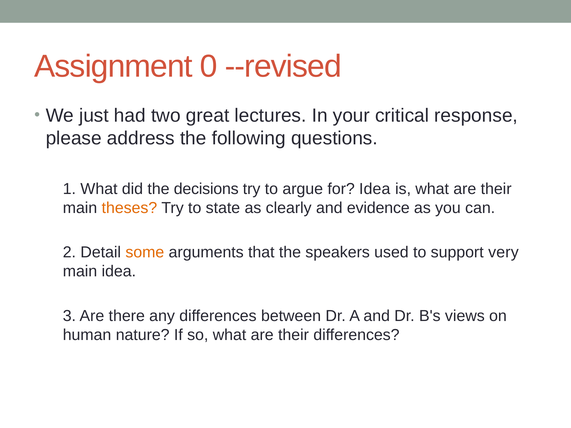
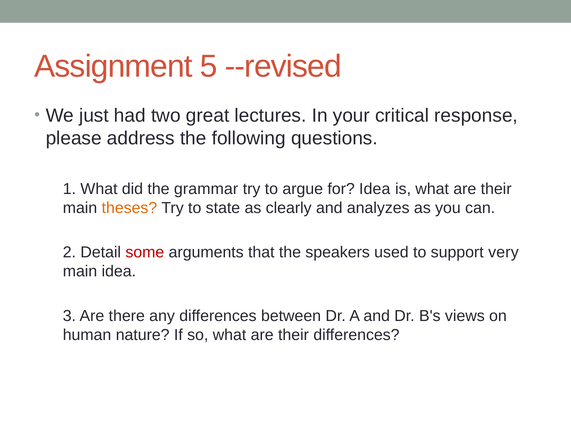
0: 0 -> 5 (209, 66)
decisions: decisions -> grammar (206, 189)
evidence: evidence -> analyzes (378, 208)
some colour: orange -> red (145, 252)
